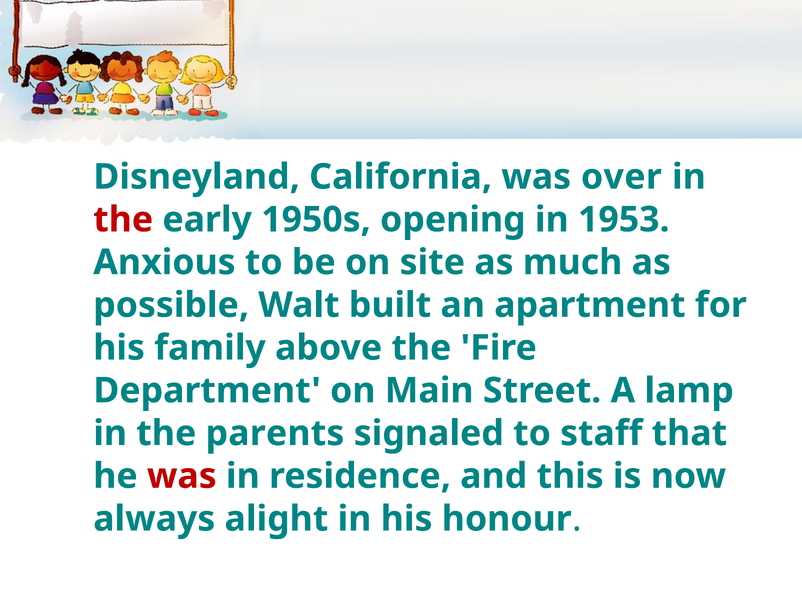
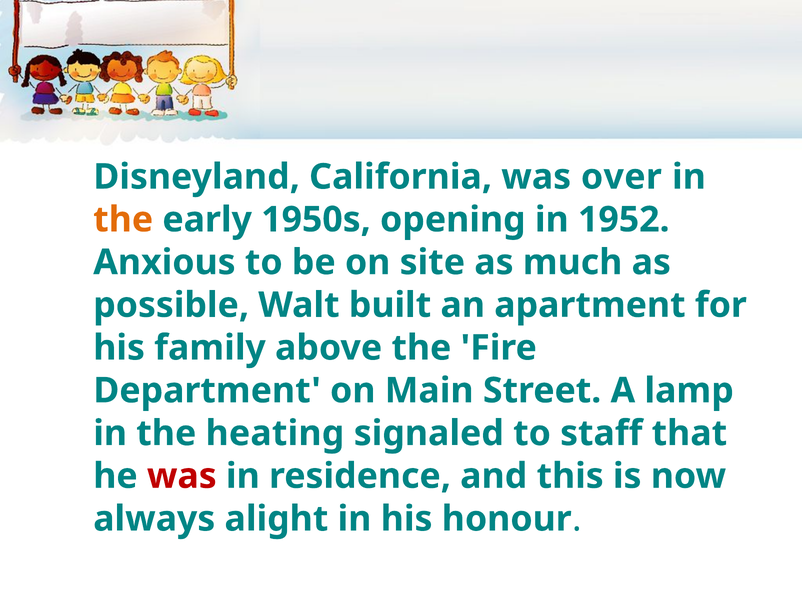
the colour: red -> orange (123, 220)
1953: 1953 -> 1952 (624, 220)
parents: parents -> heating (275, 434)
